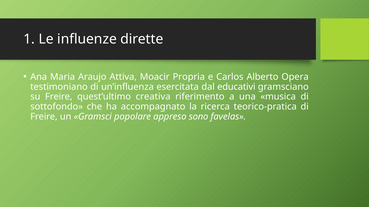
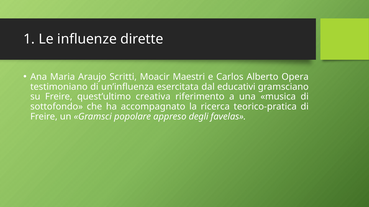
Attiva: Attiva -> Scritti (123, 77)
Propria: Propria -> Maestri (189, 77)
sono: sono -> degli (199, 117)
